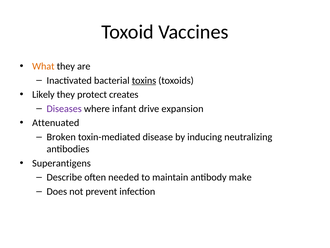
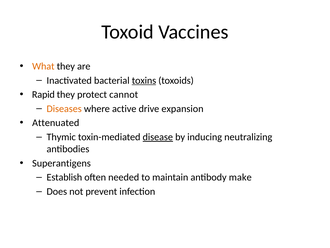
Likely: Likely -> Rapid (43, 94)
creates: creates -> cannot (124, 94)
Diseases colour: purple -> orange (64, 108)
infant: infant -> active (124, 108)
Broken: Broken -> Thymic (61, 137)
disease underline: none -> present (158, 137)
Describe: Describe -> Establish (64, 177)
